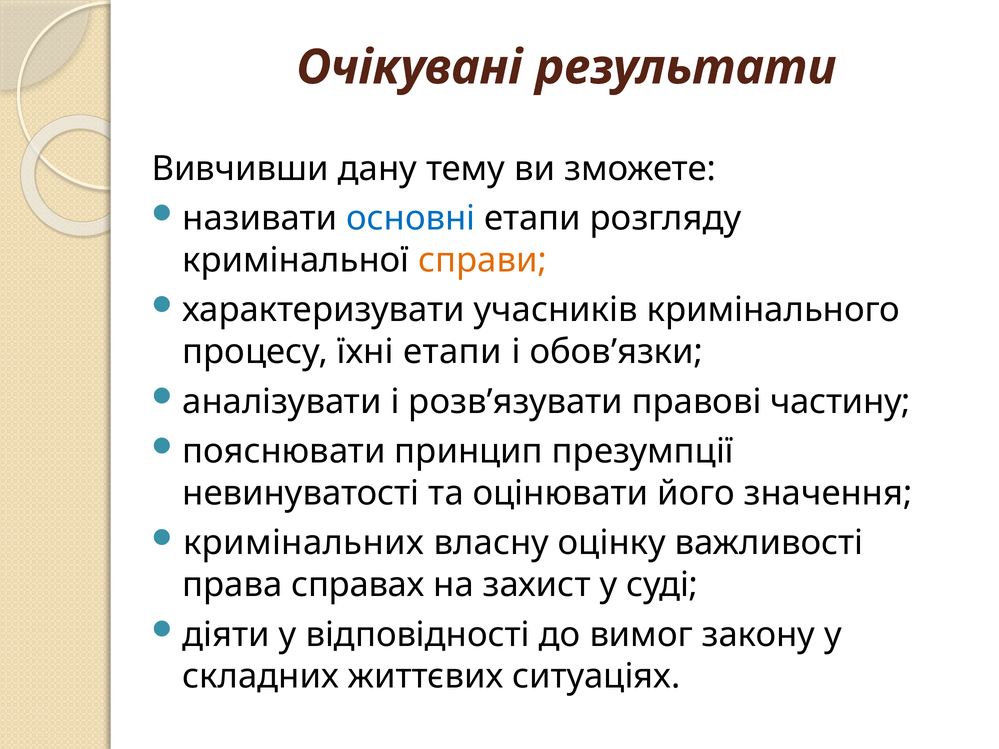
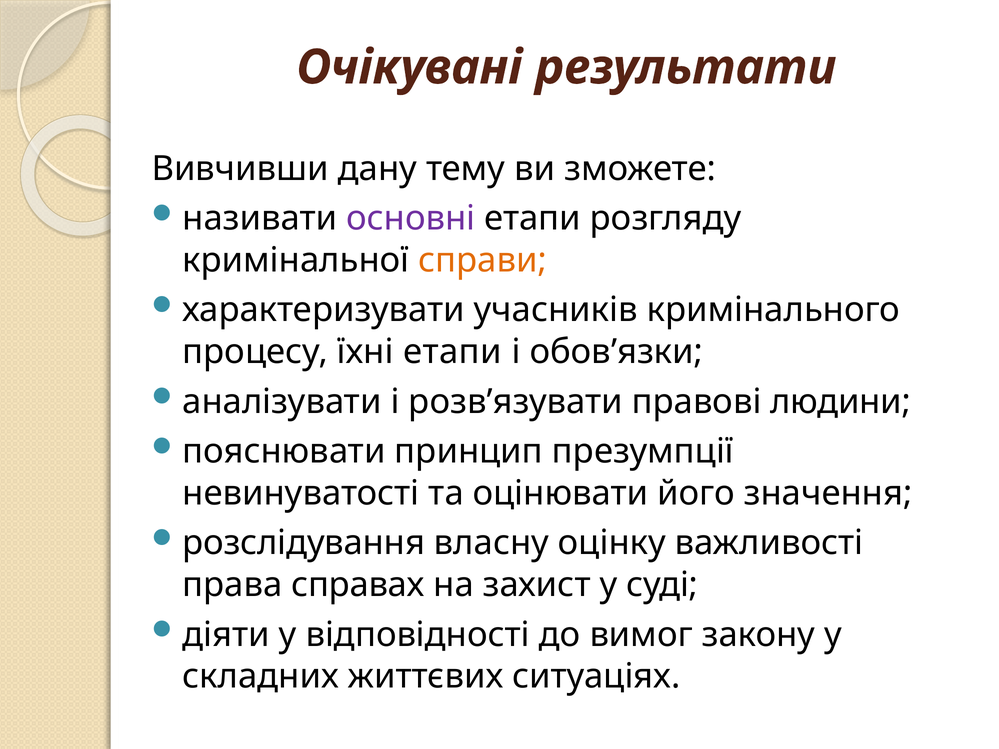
основні colour: blue -> purple (411, 219)
частину: частину -> людини (840, 402)
кримінальних: кримінальних -> розслідування (304, 543)
